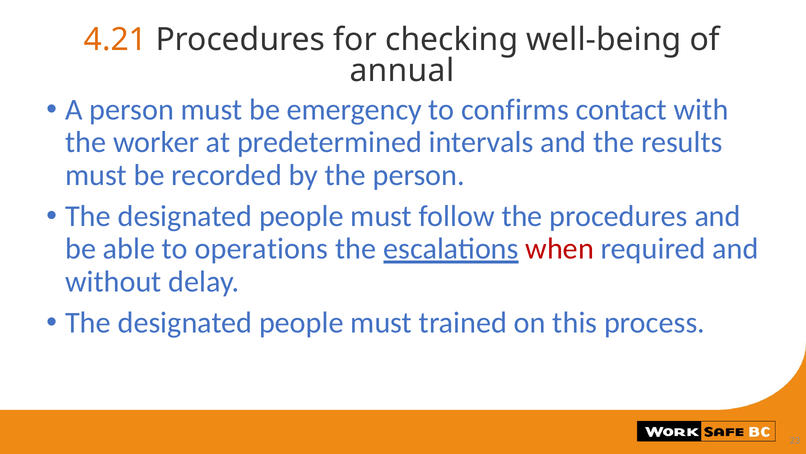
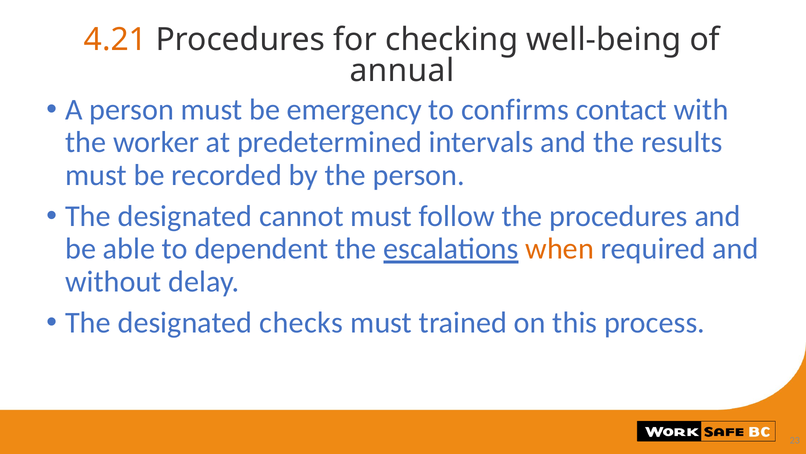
people: people -> cannot (301, 216)
operations: operations -> dependent (261, 248)
when colour: red -> orange (560, 248)
people: people -> checks (301, 322)
